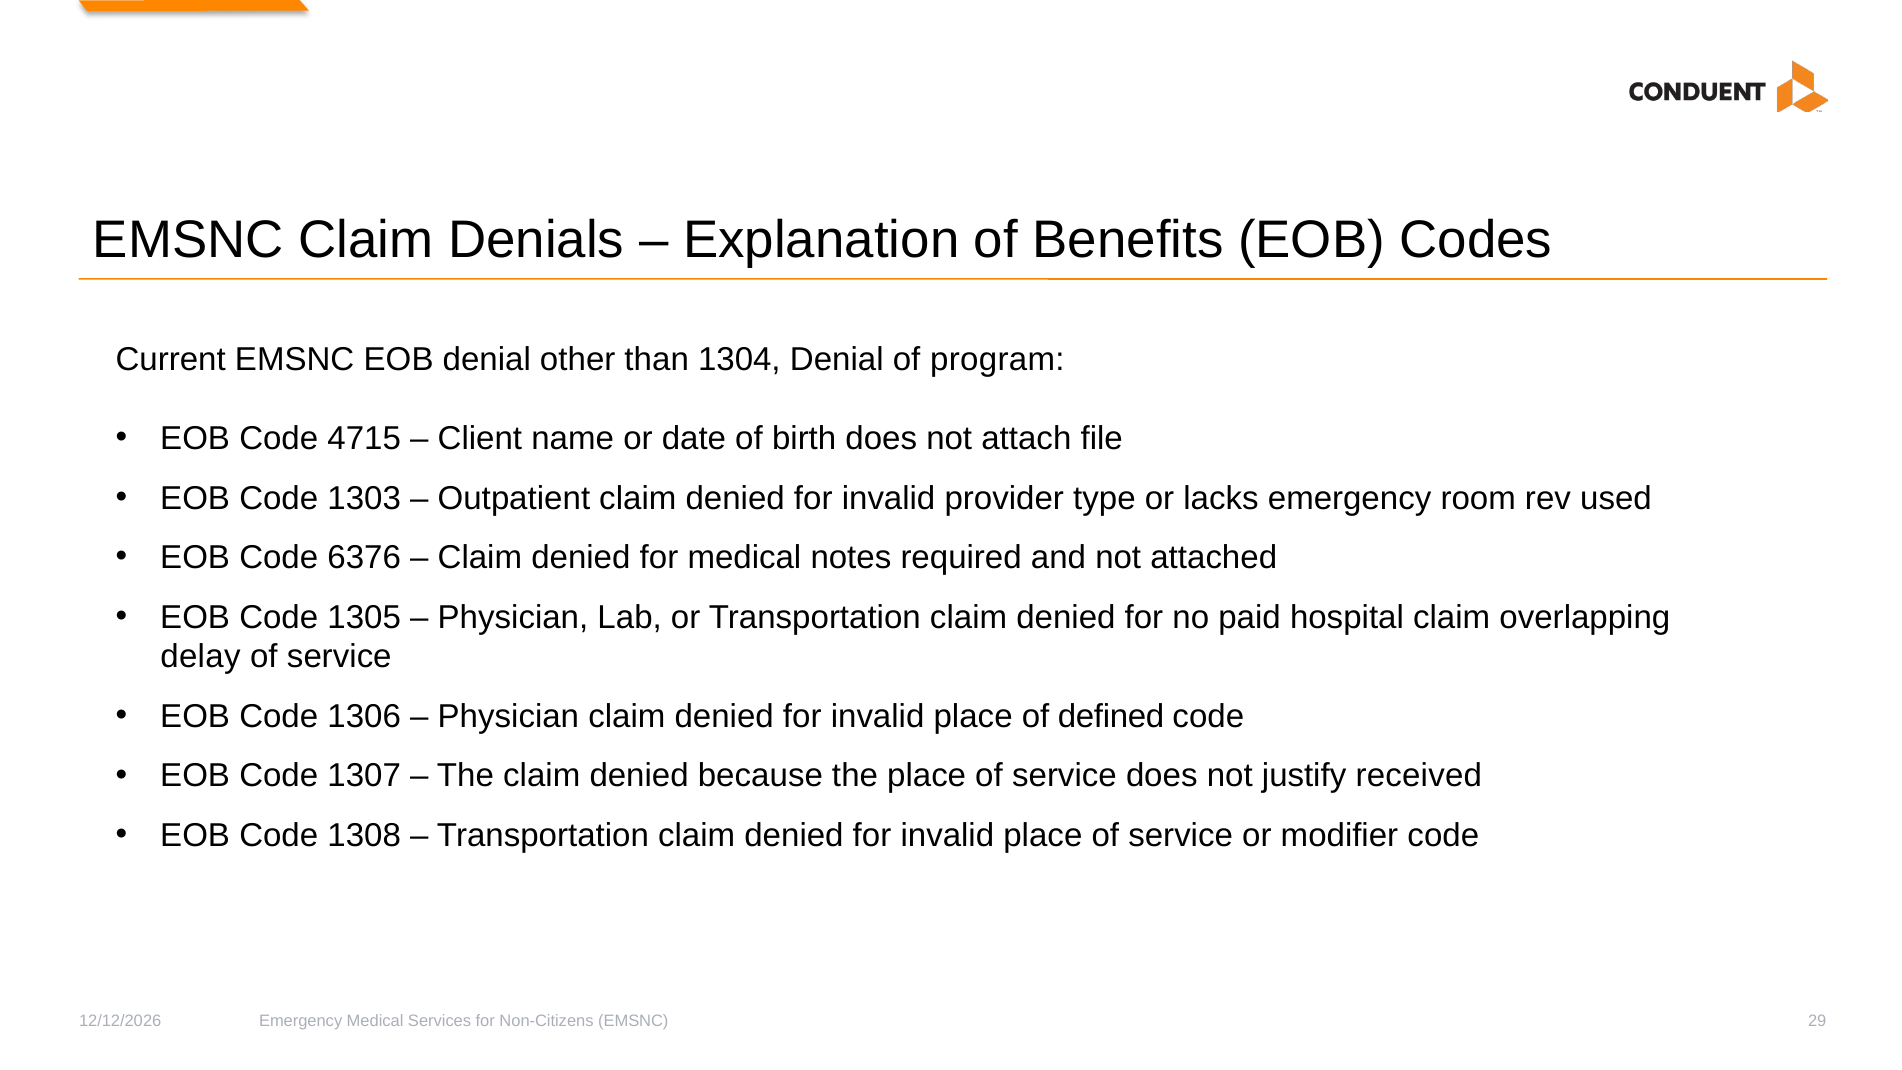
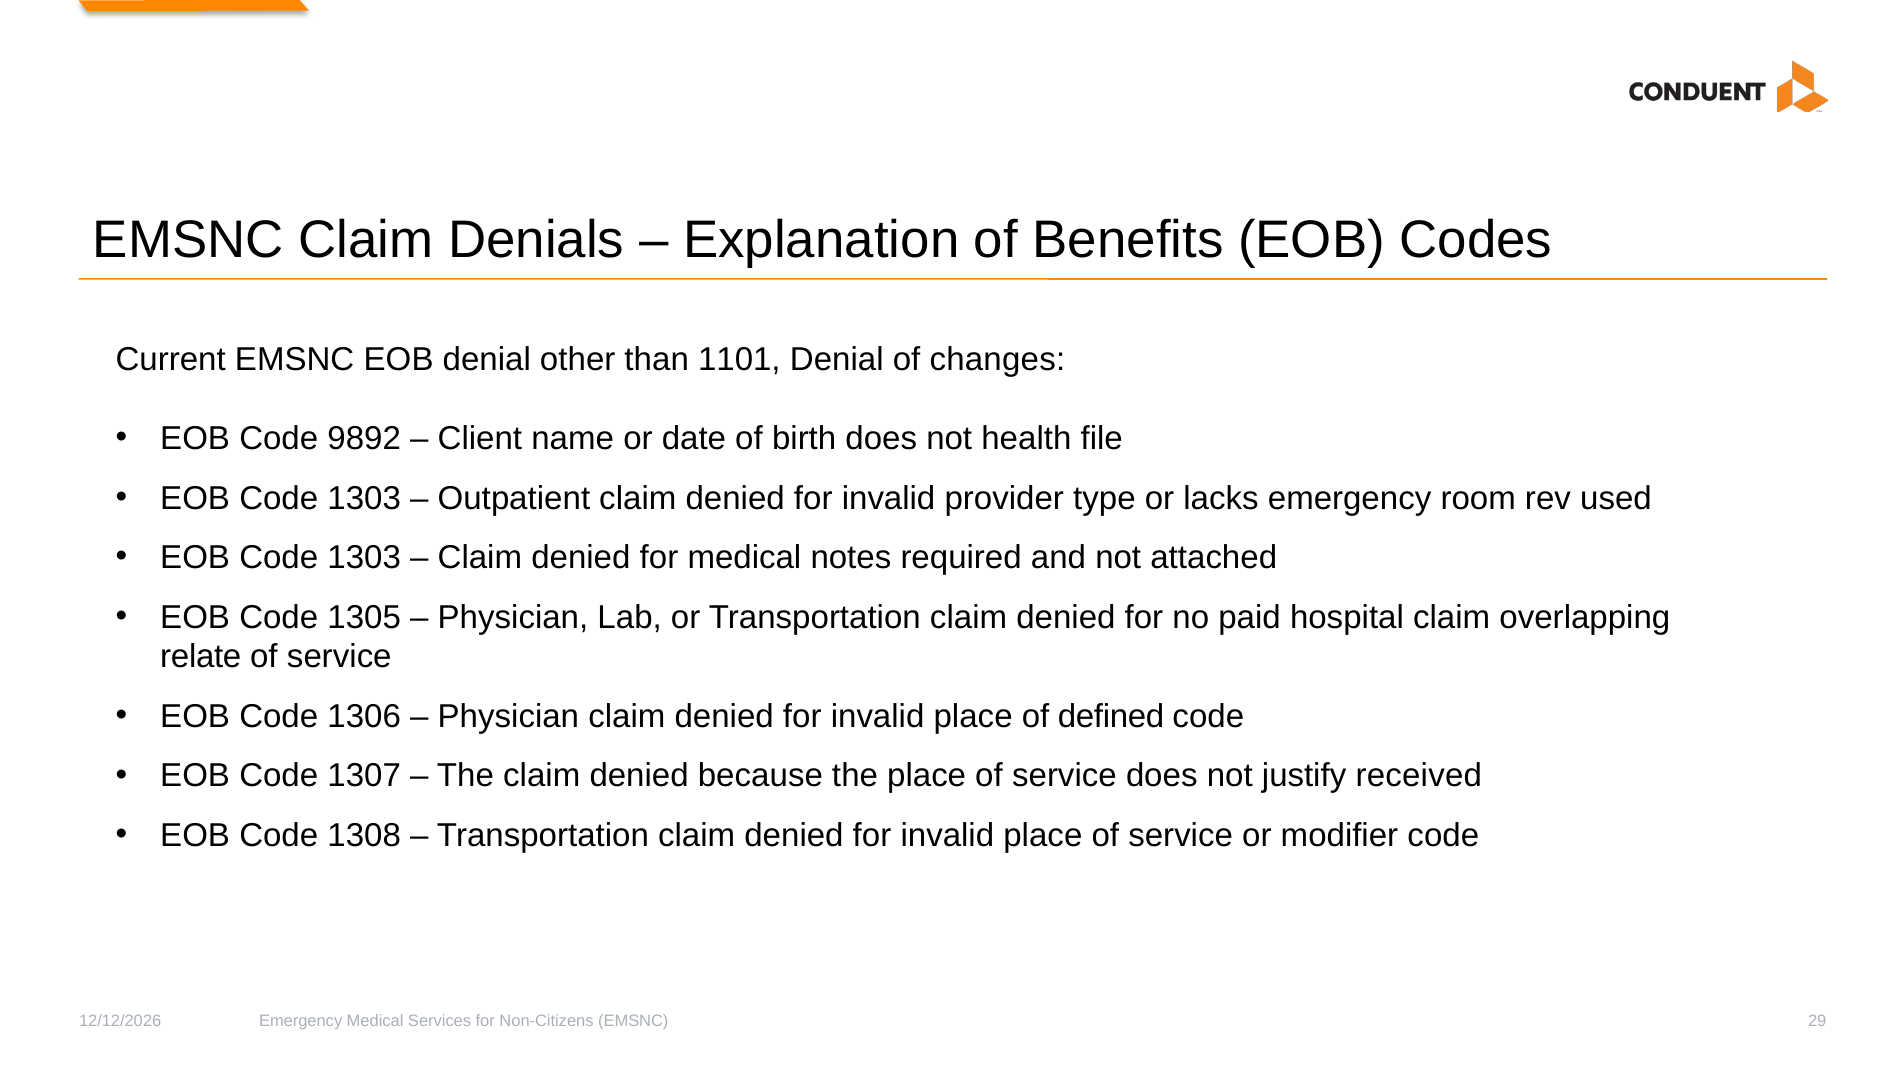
1304: 1304 -> 1101 (739, 360)
program: program -> changes (997, 360)
4715: 4715 -> 9892 (364, 439)
attach: attach -> health (1026, 439)
6376: 6376 -> 1303 (364, 558)
delay: delay -> relate (201, 657)
